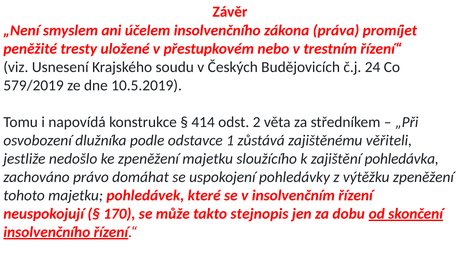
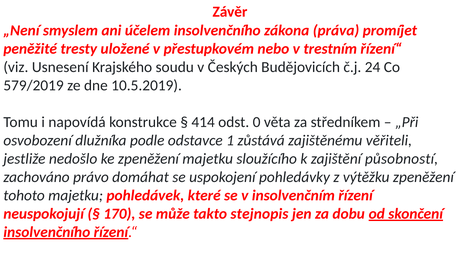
2: 2 -> 0 (257, 122)
pohledávka: pohledávka -> působností (402, 159)
